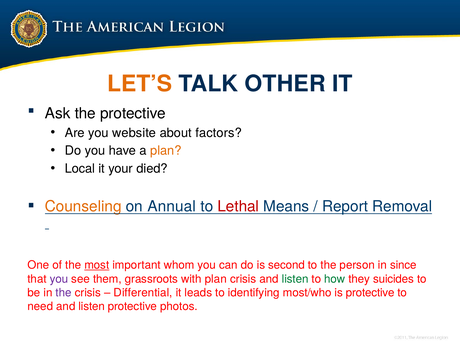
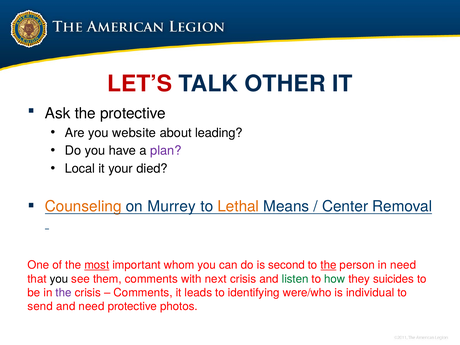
LET’S colour: orange -> red (140, 84)
factors: factors -> leading (219, 133)
plan colour: orange -> purple (166, 151)
Annual: Annual -> Murrey (172, 207)
Lethal colour: red -> orange (238, 207)
Report: Report -> Center (345, 207)
the underline: none -> present (328, 265)
in since: since -> need (403, 265)
you colour: purple -> black (59, 279)
them grassroots: grassroots -> comments (151, 279)
with plan: plan -> next (216, 279)
Differential: Differential -> Comments (143, 293)
most/who: most/who -> were/who (307, 293)
is protective: protective -> individual (370, 293)
need: need -> send (40, 307)
listen: listen -> need (92, 307)
